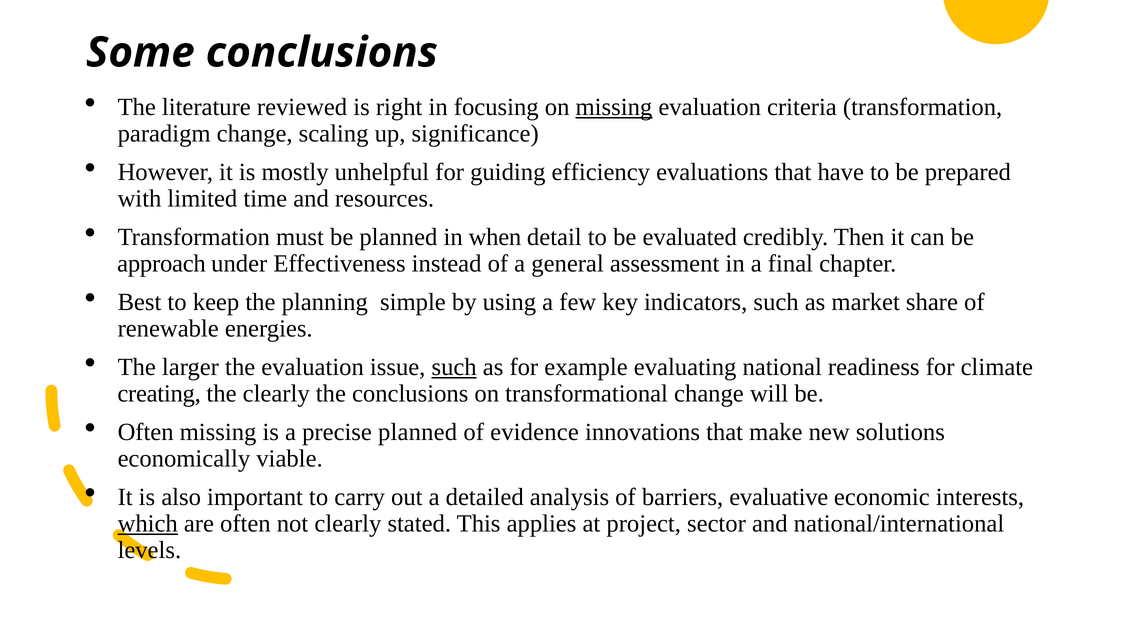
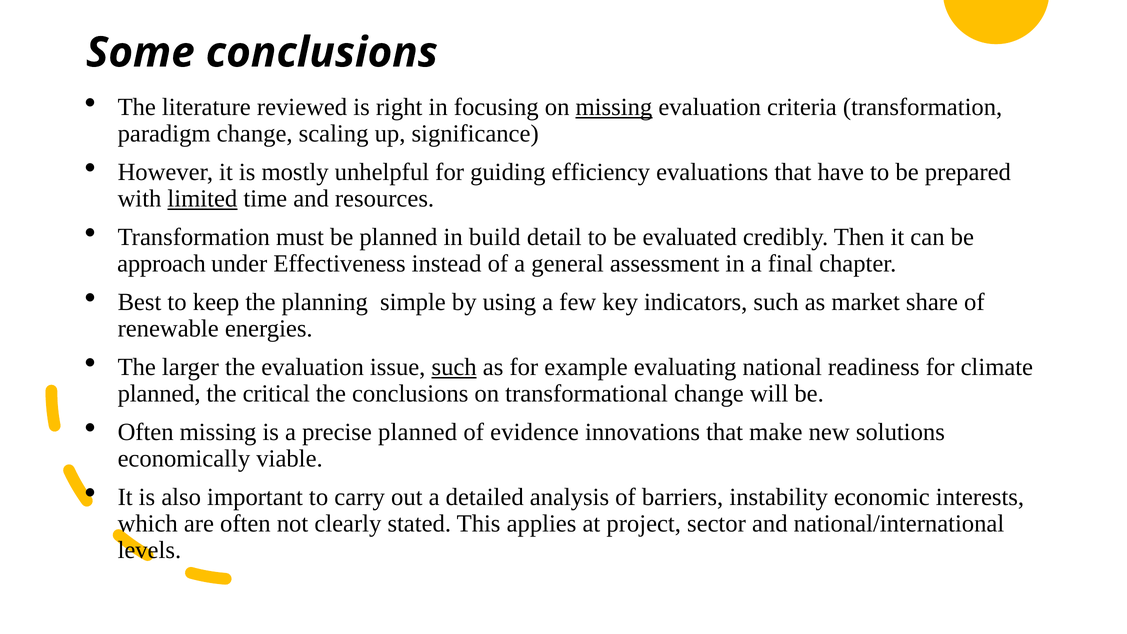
limited underline: none -> present (202, 199)
when: when -> build (495, 237)
creating: creating -> planned (159, 394)
the clearly: clearly -> critical (276, 394)
evaluative: evaluative -> instability (779, 497)
which underline: present -> none (148, 523)
